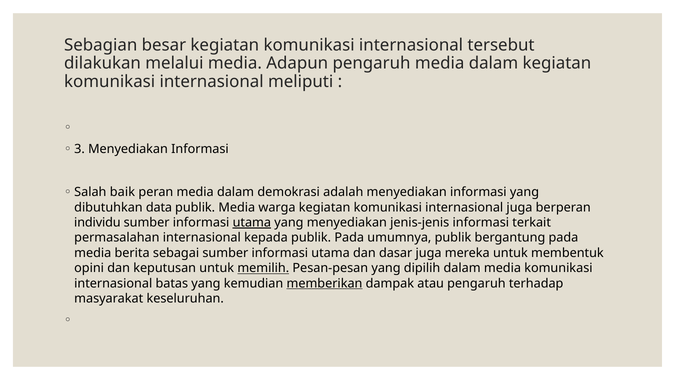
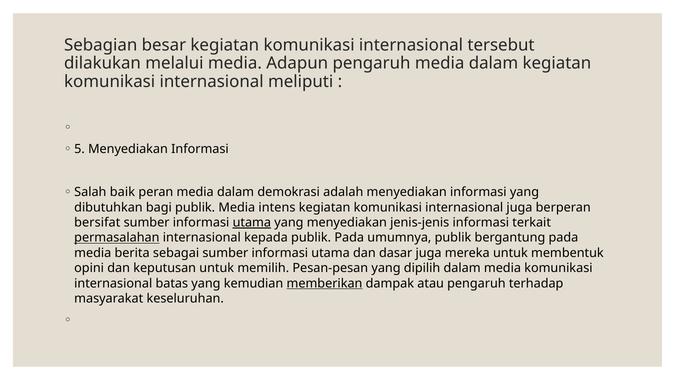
3: 3 -> 5 (80, 149)
data: data -> bagi (159, 207)
warga: warga -> intens (277, 207)
individu: individu -> bersifat (97, 222)
permasalahan underline: none -> present (117, 238)
memilih underline: present -> none (263, 268)
